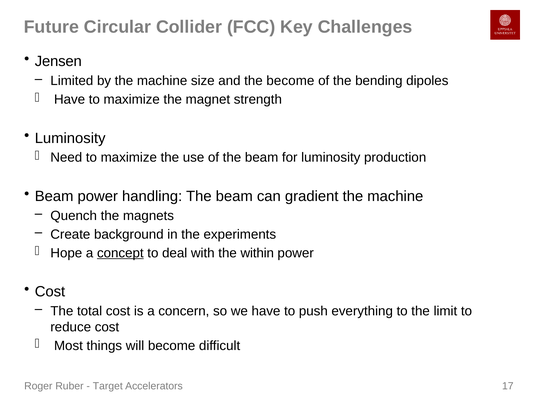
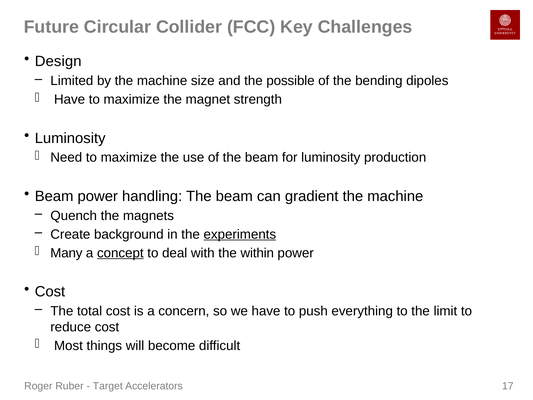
Jensen: Jensen -> Design (58, 61)
the become: become -> possible (290, 81)
experiments underline: none -> present (240, 234)
Hope: Hope -> Many (66, 253)
